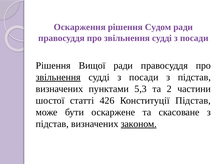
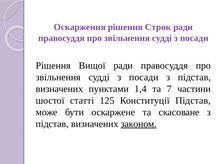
Судом: Судом -> Строк (158, 27)
звільнення underline: present -> none (58, 77)
5,3: 5,3 -> 1,4 (141, 89)
2: 2 -> 7 (169, 89)
426: 426 -> 125 (107, 101)
